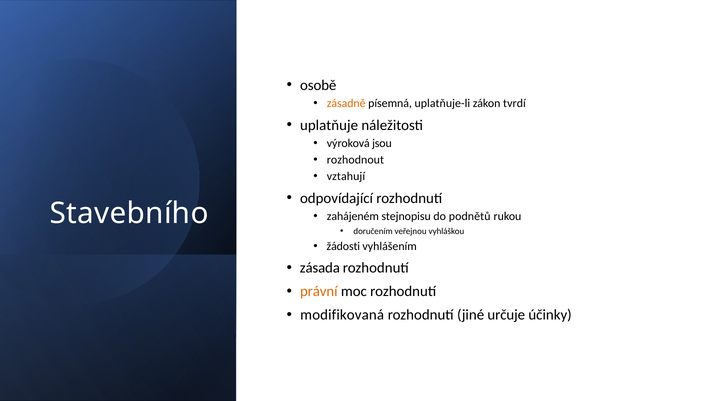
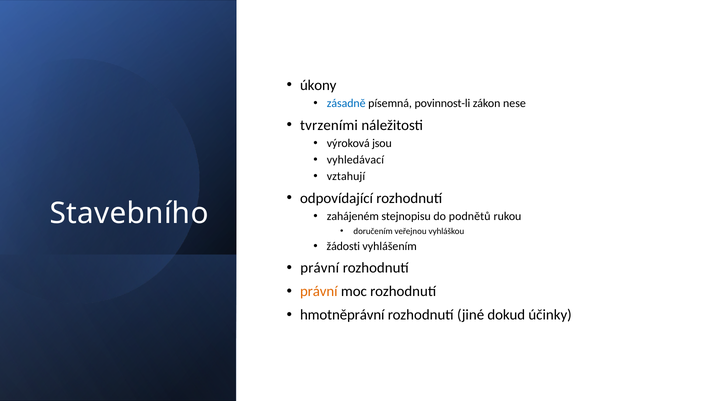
osobě: osobě -> úkony (318, 85)
zásadně colour: orange -> blue (346, 103)
uplatňuje-li: uplatňuje-li -> povinnost-li (442, 103)
tvrdí: tvrdí -> nese (514, 103)
uplatňuje: uplatňuje -> tvrzeními (329, 125)
rozhodnout: rozhodnout -> vyhledávací (355, 160)
zásada: zásada -> právní (320, 268)
modifikovaná: modifikovaná -> hmotněprávní (342, 315)
určuje: určuje -> dokud (506, 315)
